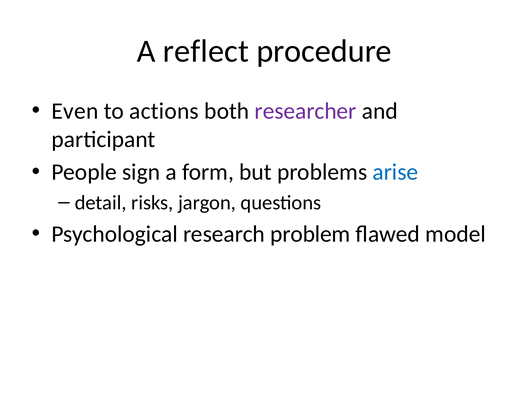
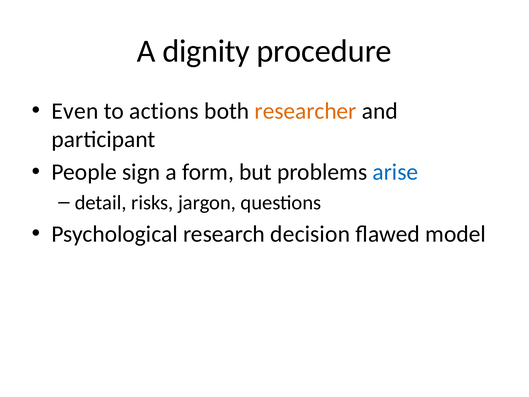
reflect: reflect -> dignity (206, 51)
researcher colour: purple -> orange (306, 111)
problem: problem -> decision (310, 234)
